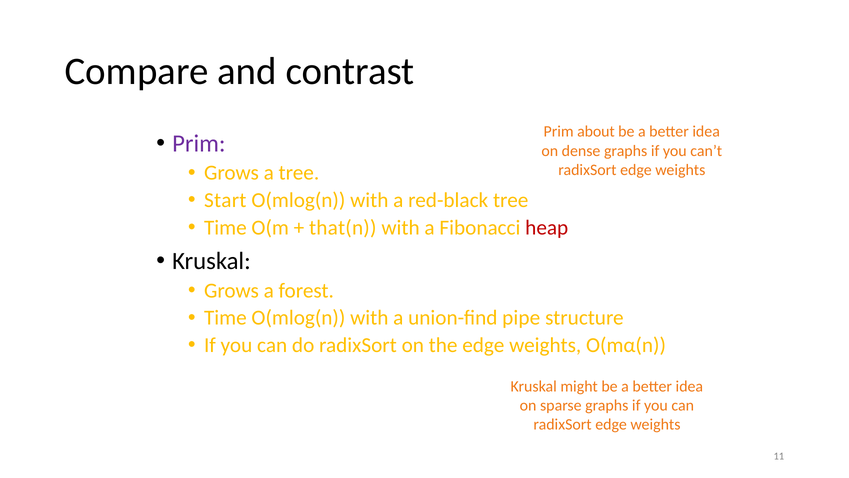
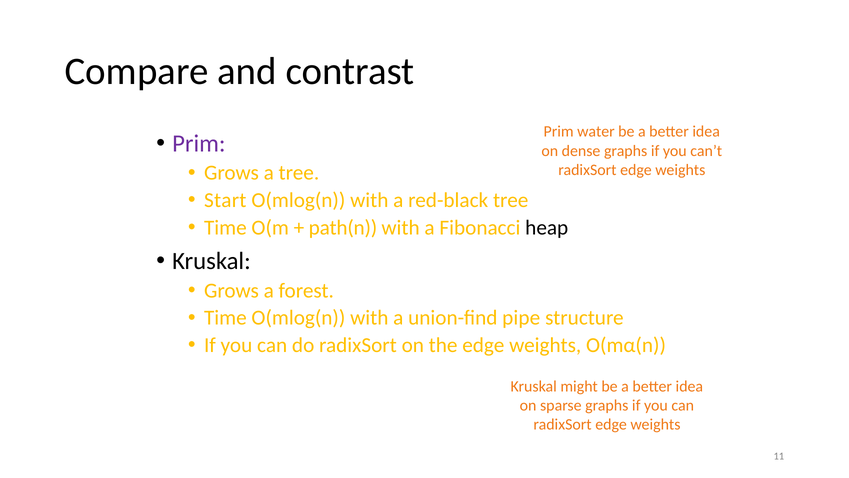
about: about -> water (596, 132)
that(n: that(n -> path(n (343, 227)
heap colour: red -> black (547, 227)
